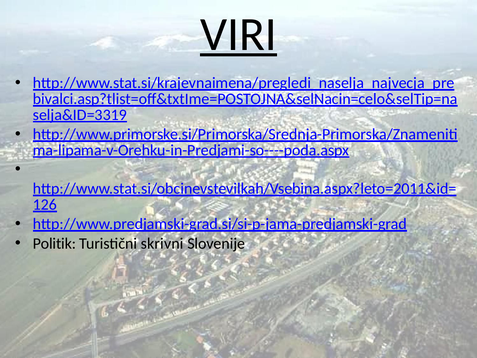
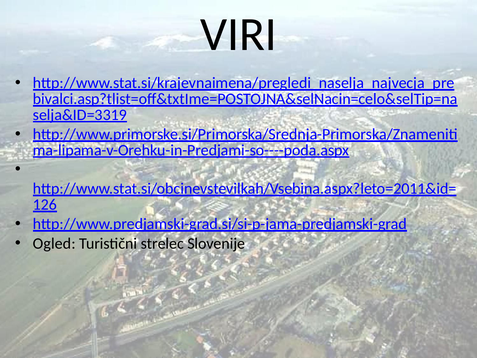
VIRI underline: present -> none (238, 34)
Politik: Politik -> Ogled (54, 243)
skrivni: skrivni -> strelec (162, 243)
